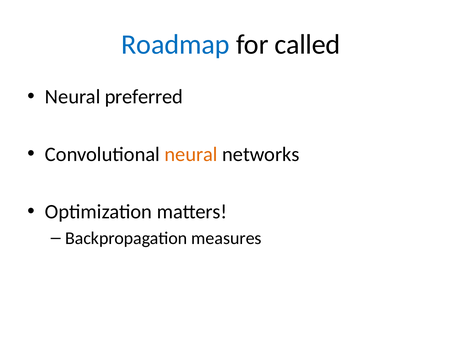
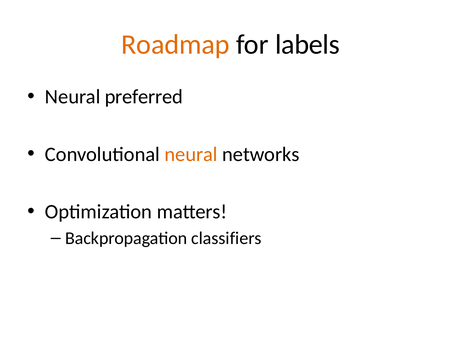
Roadmap colour: blue -> orange (175, 45)
called: called -> labels (307, 45)
measures: measures -> classifiers (226, 238)
